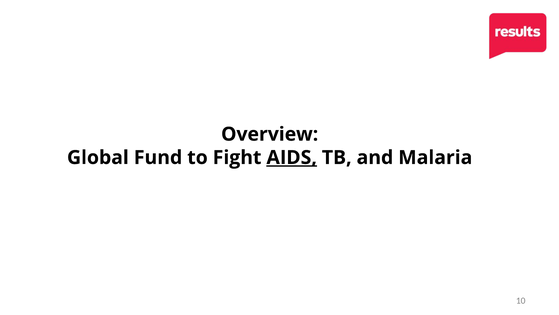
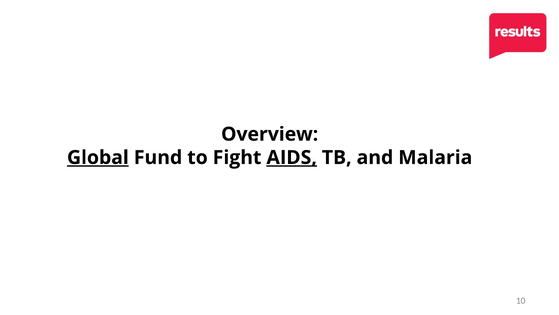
Global underline: none -> present (98, 157)
